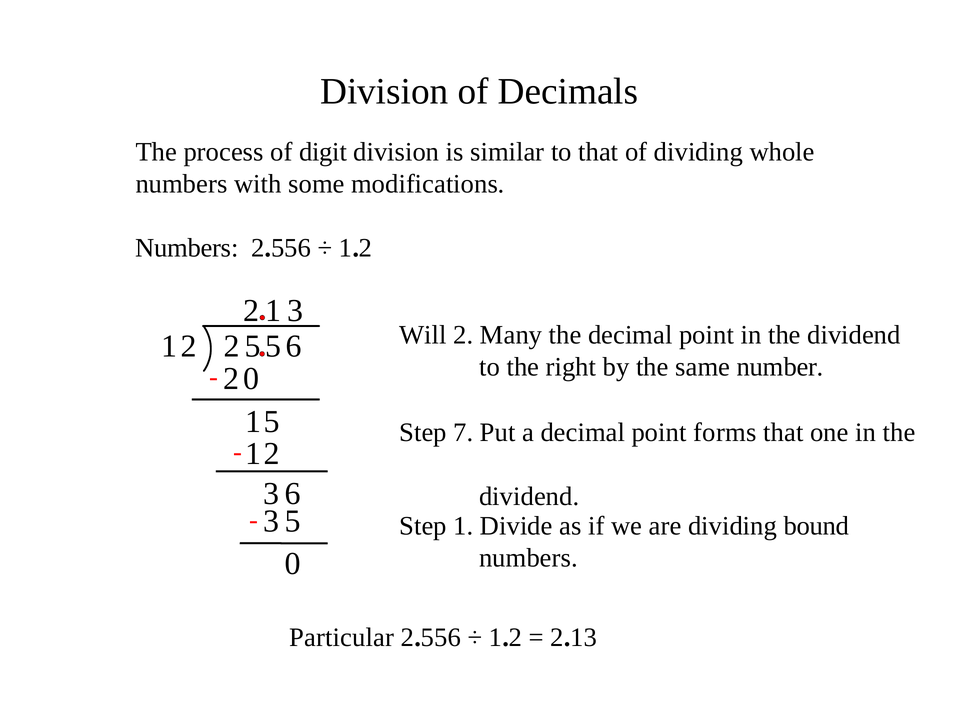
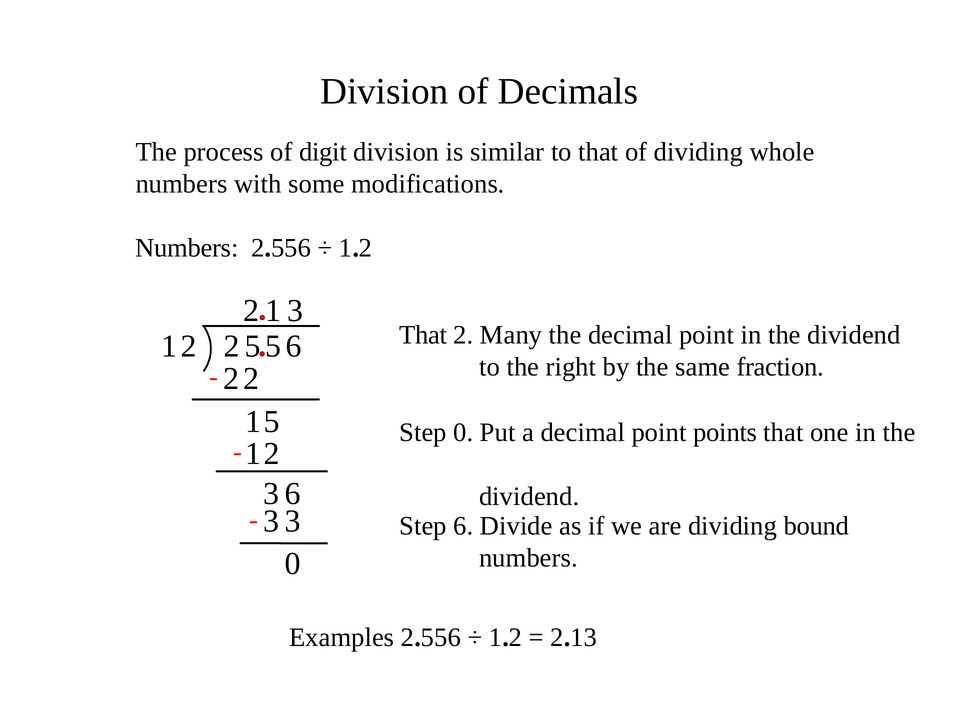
Will: Will -> That (423, 335)
number: number -> fraction (780, 367)
0: 0 -> 2 (251, 379)
Step 7: 7 -> 0 (463, 432)
forms: forms -> points (725, 432)
5: 5 -> 3 (293, 522)
Step 1: 1 -> 6 (463, 526)
Particular: Particular -> Examples (342, 638)
